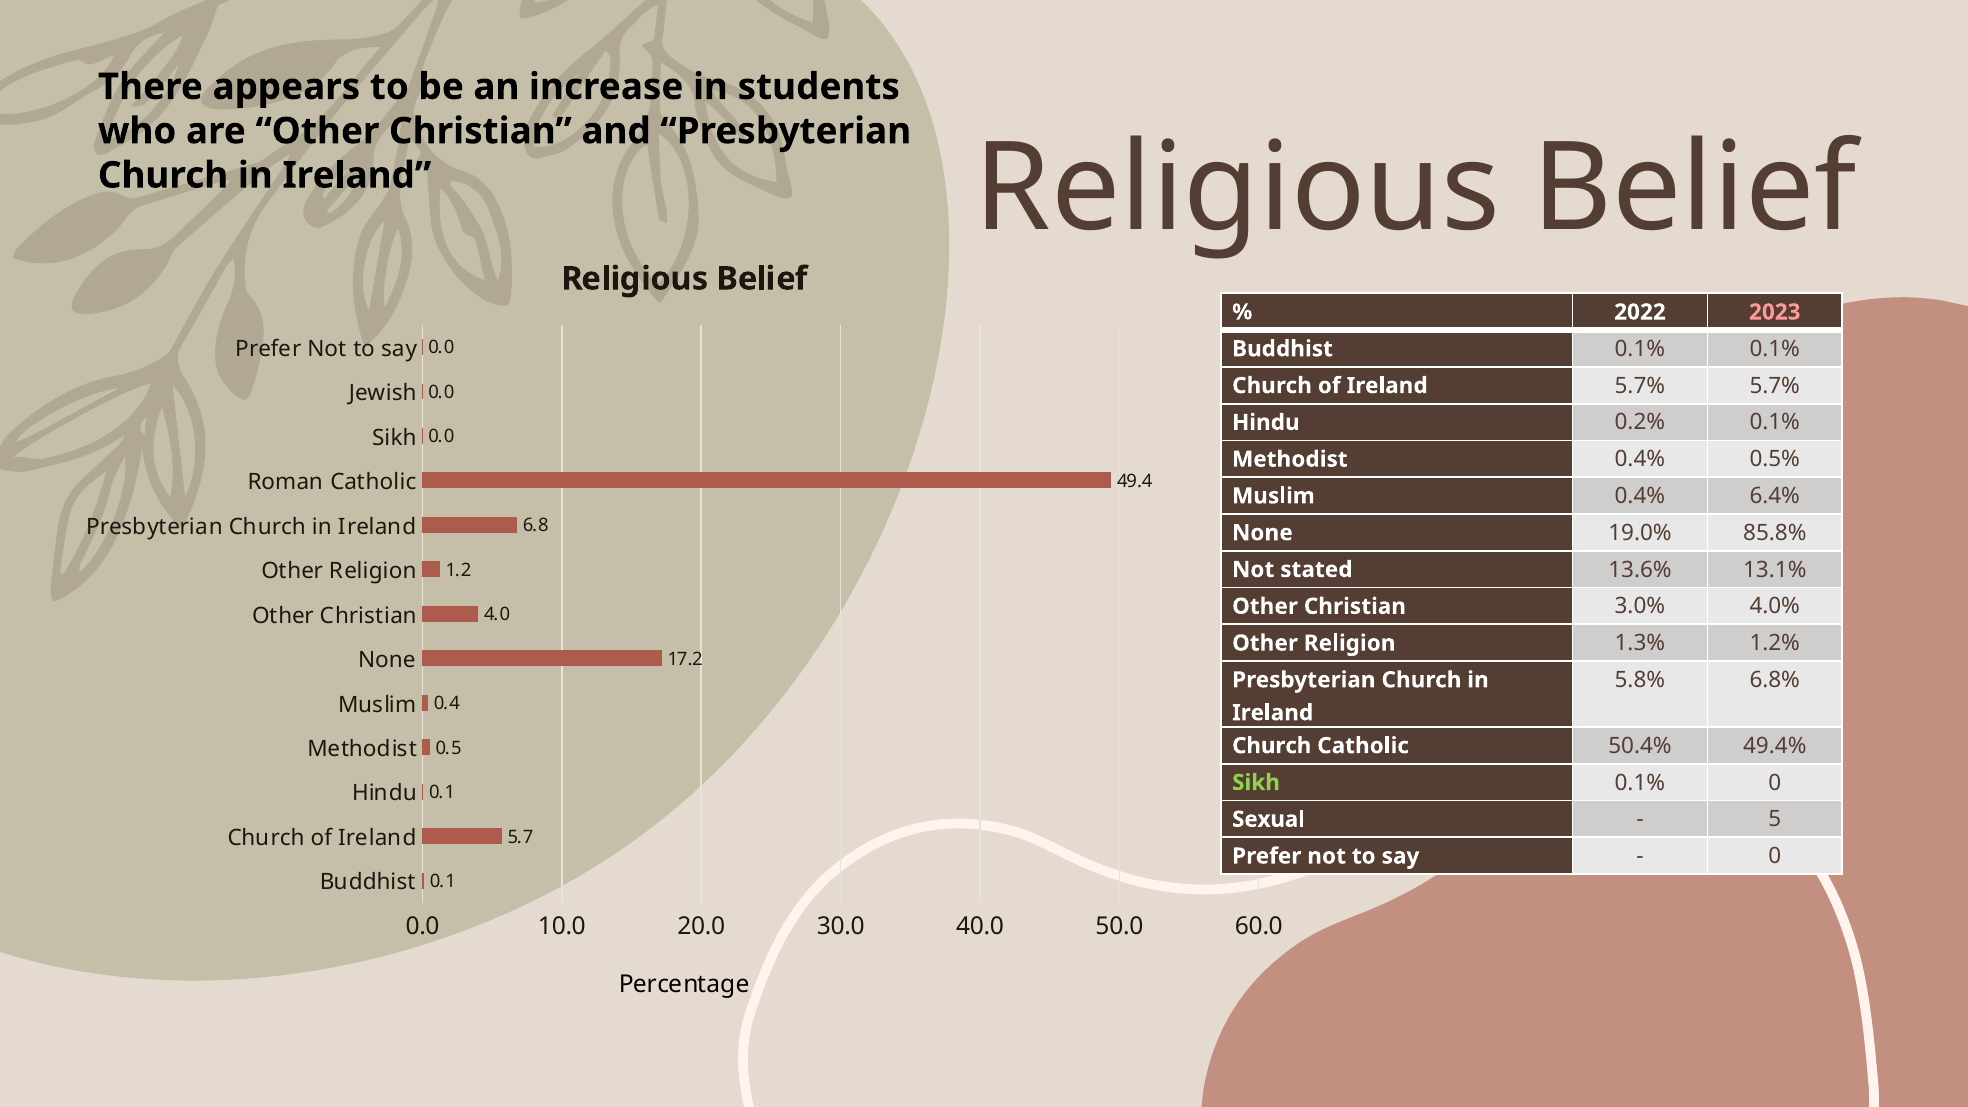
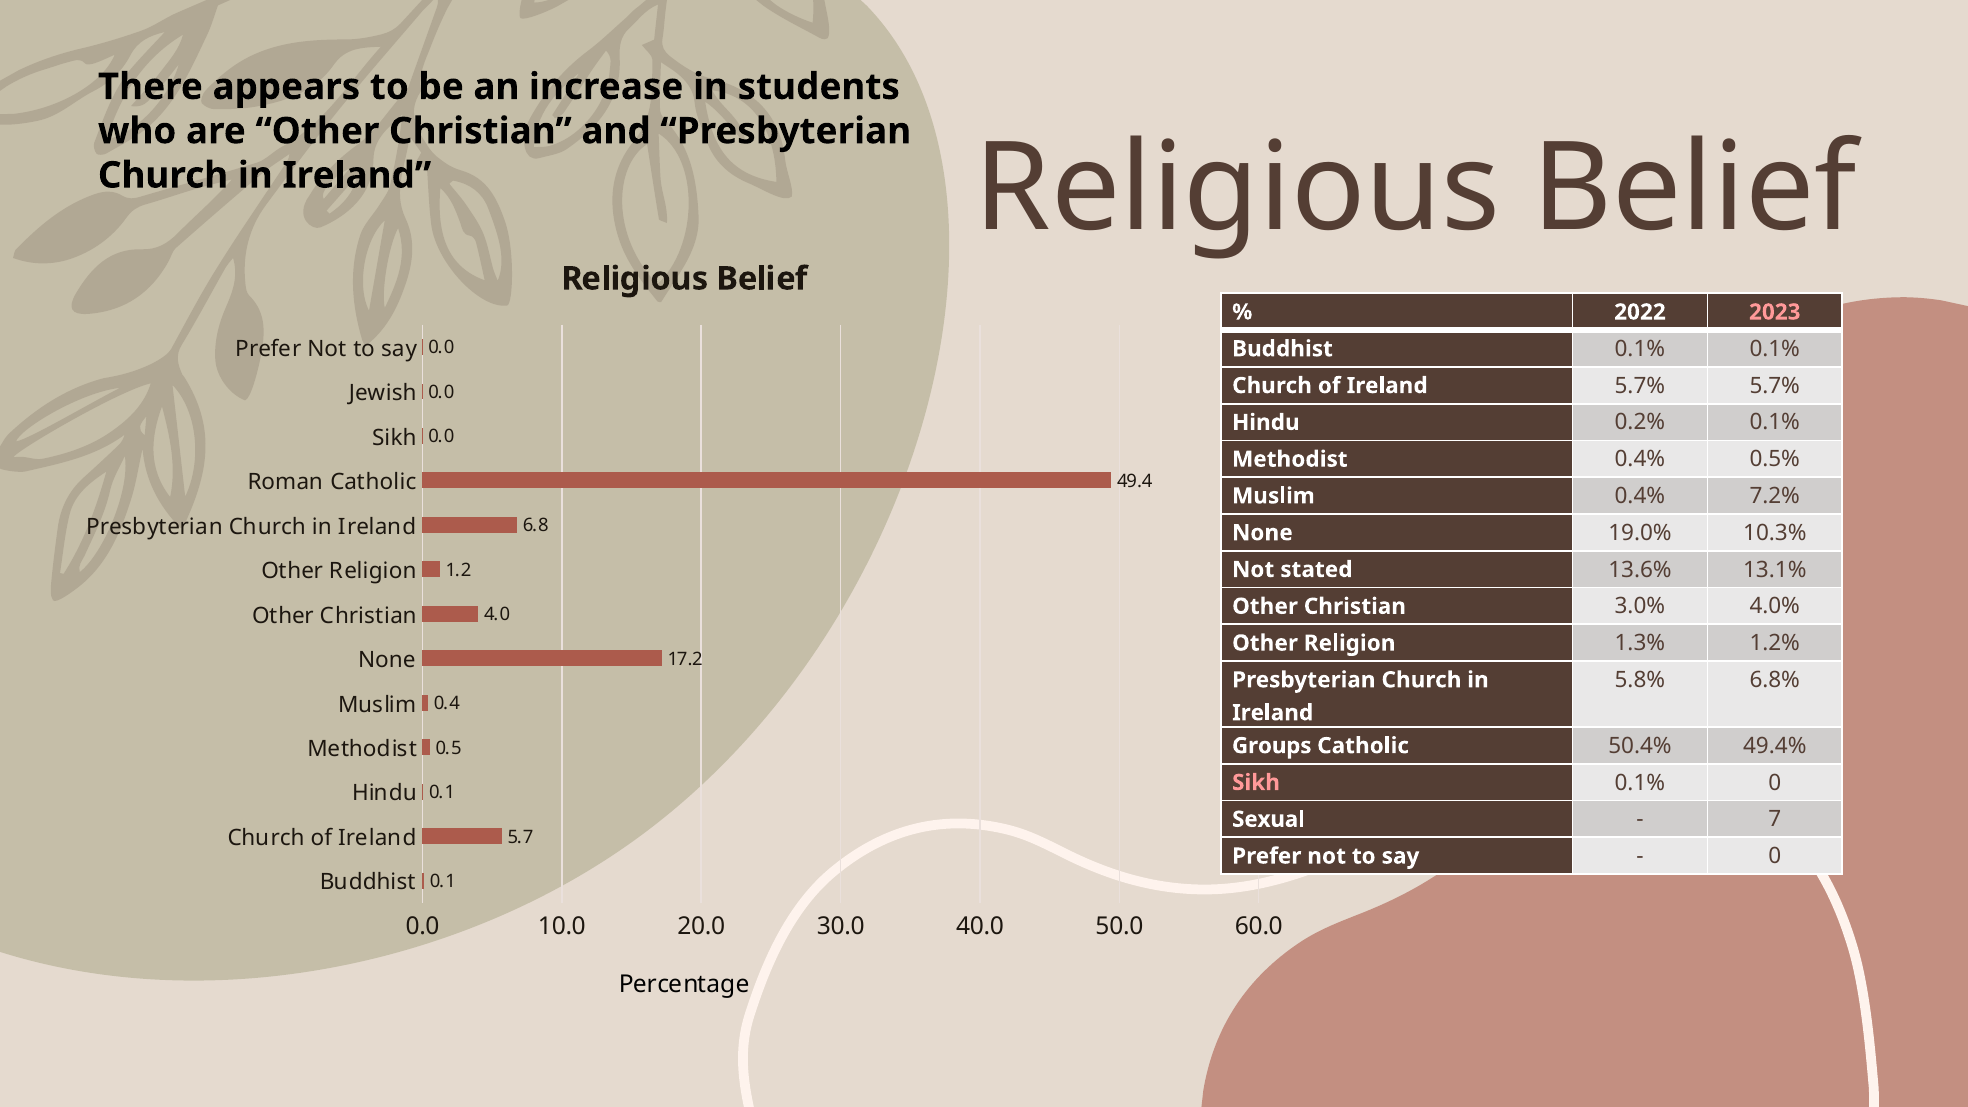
6.4%: 6.4% -> 7.2% (1775, 496)
85.8%: 85.8% -> 10.3% (1775, 533)
Church: Church -> Groups (1272, 746)
Sikh colour: light green -> pink (1256, 783)
5: 5 -> 7 (1775, 819)
